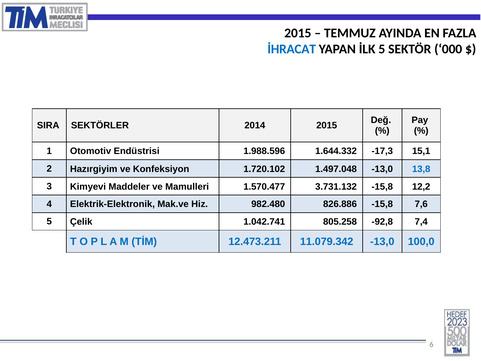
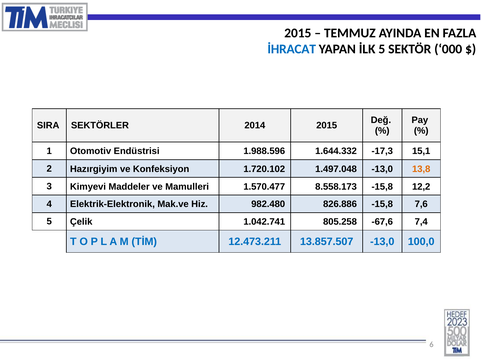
13,8 colour: blue -> orange (421, 169)
3.731.132: 3.731.132 -> 8.558.173 (336, 187)
-92,8: -92,8 -> -67,6 (382, 222)
11.079.342: 11.079.342 -> 13.857.507 (327, 242)
